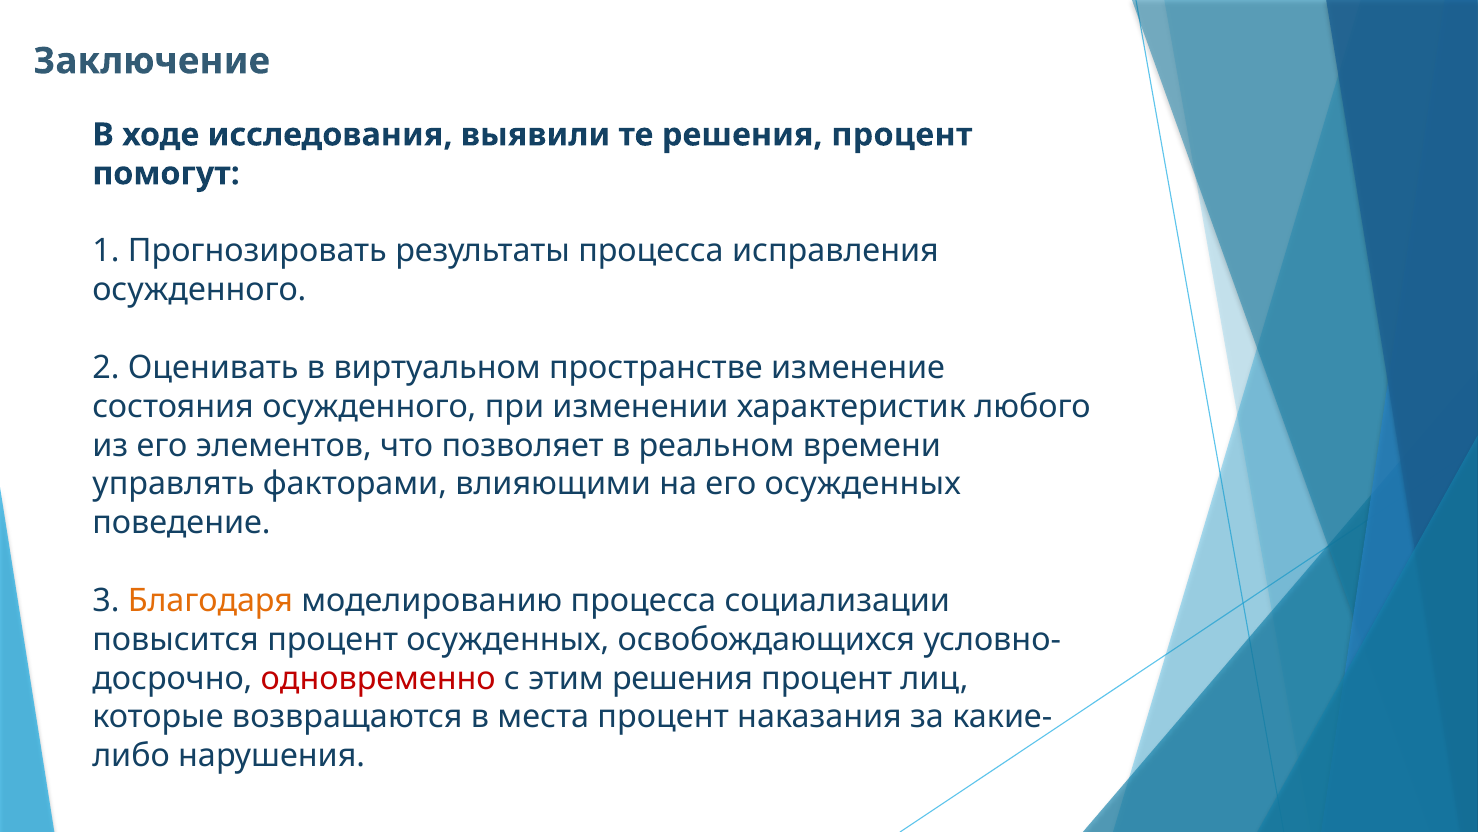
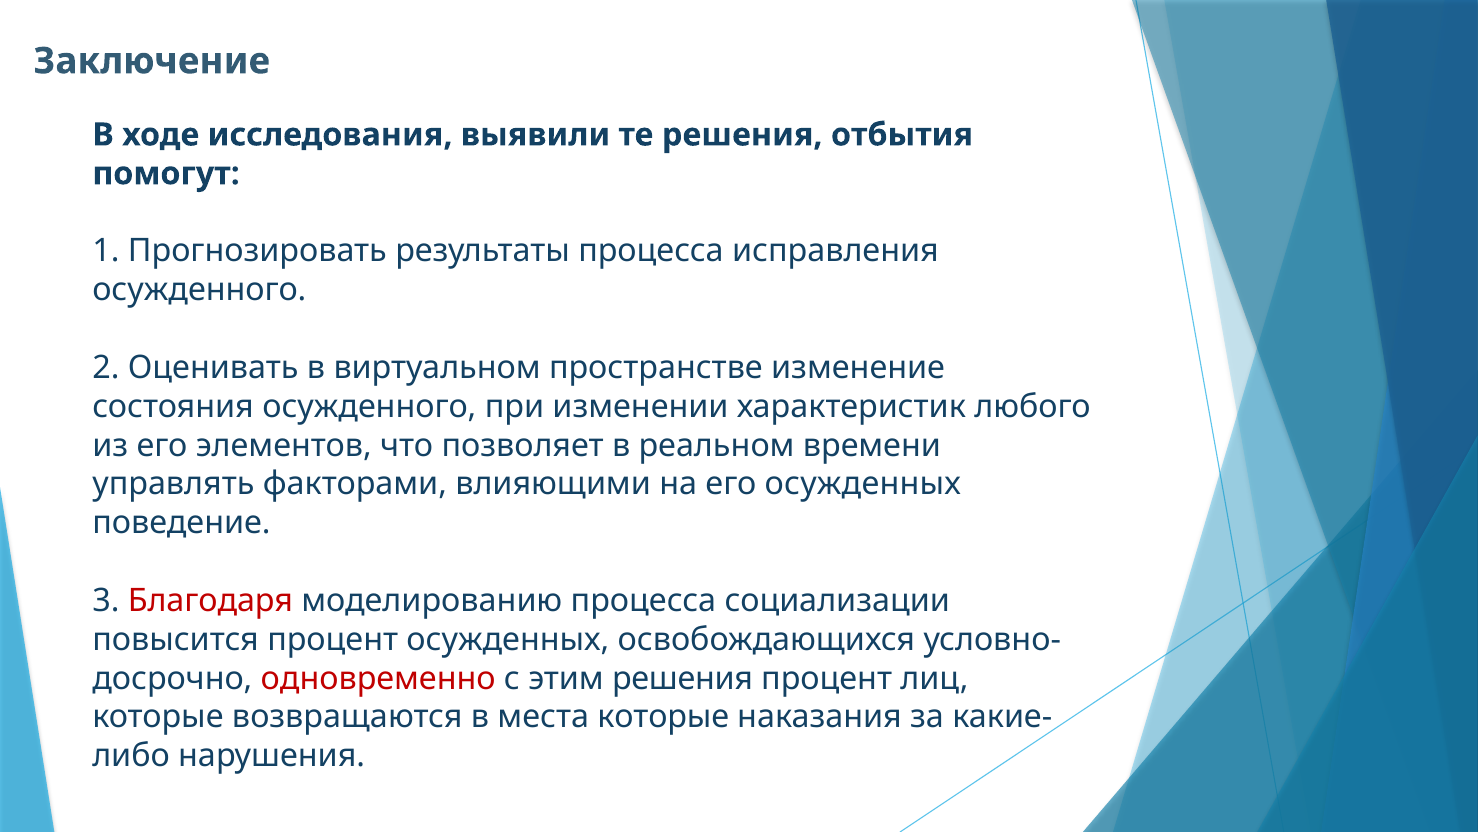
те решения процент: процент -> отбытия (902, 135)
Благодаря colour: orange -> red (210, 600)
места процент: процент -> которые (663, 717)
